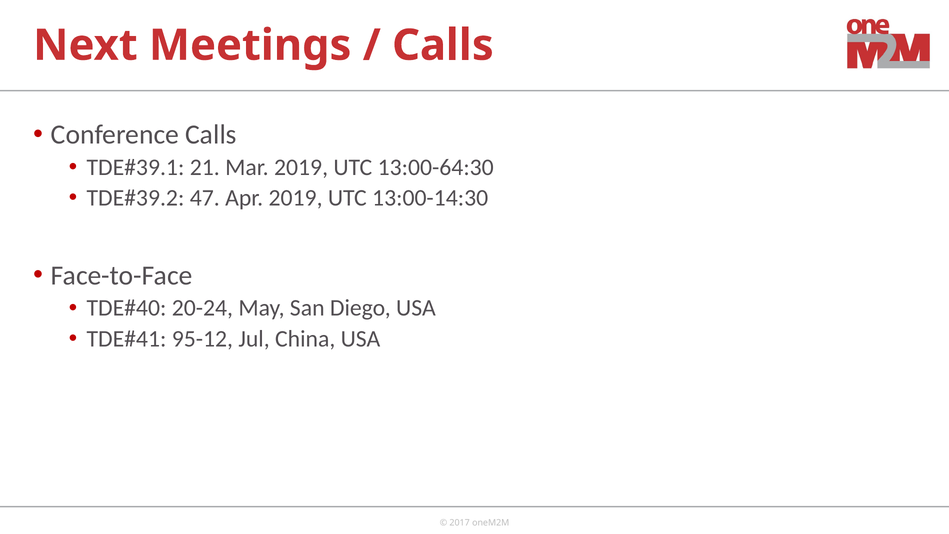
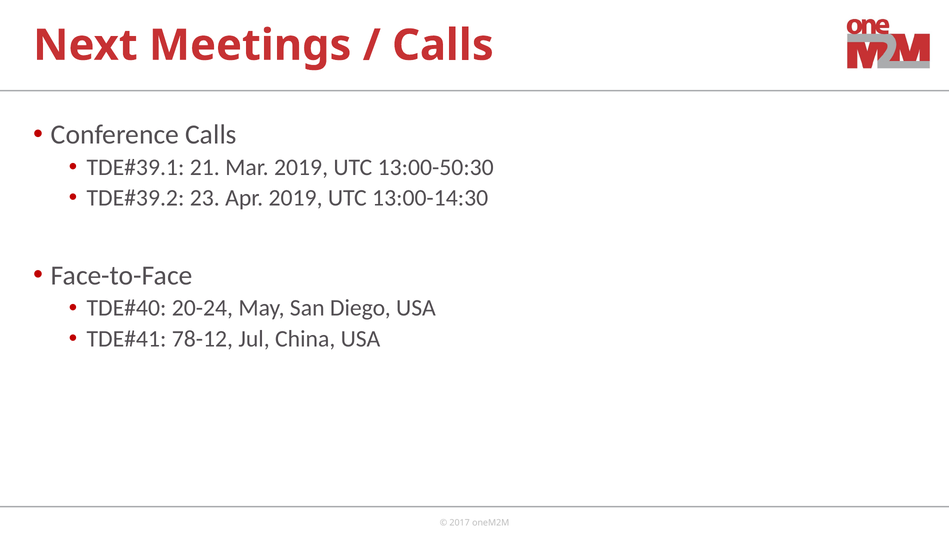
13:00-64:30: 13:00-64:30 -> 13:00-50:30 (436, 167)
47: 47 -> 23 (205, 198)
95-12: 95-12 -> 78-12 (202, 339)
